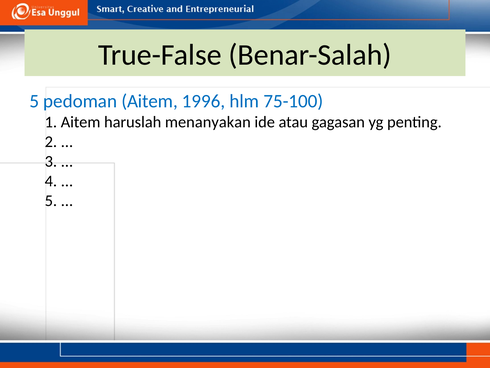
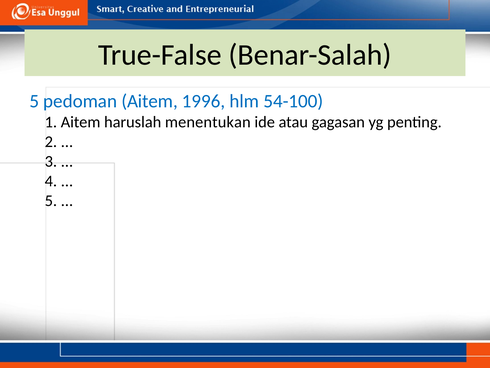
75-100: 75-100 -> 54-100 (293, 101)
menanyakan: menanyakan -> menentukan (208, 122)
